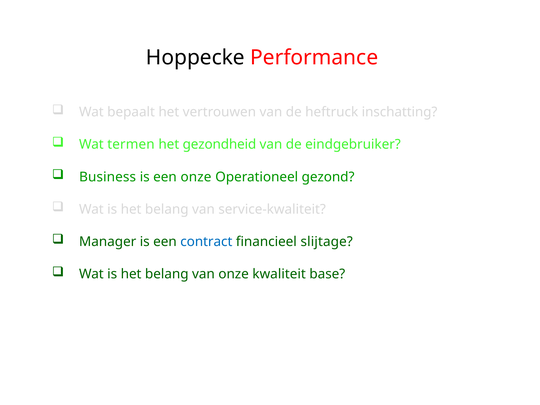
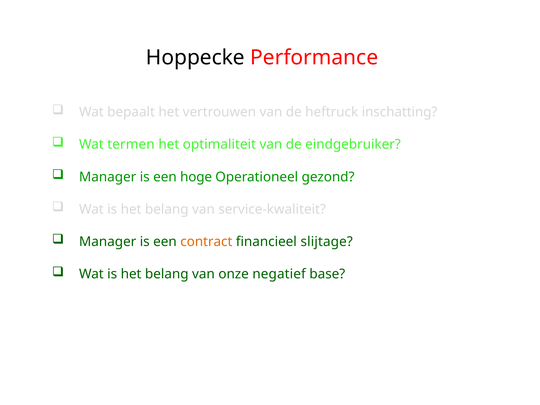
gezondheid: gezondheid -> optimaliteit (219, 145)
Business: Business -> Manager (108, 177)
een onze: onze -> hoge (196, 177)
contract colour: blue -> orange (206, 242)
kwaliteit: kwaliteit -> negatief (279, 274)
